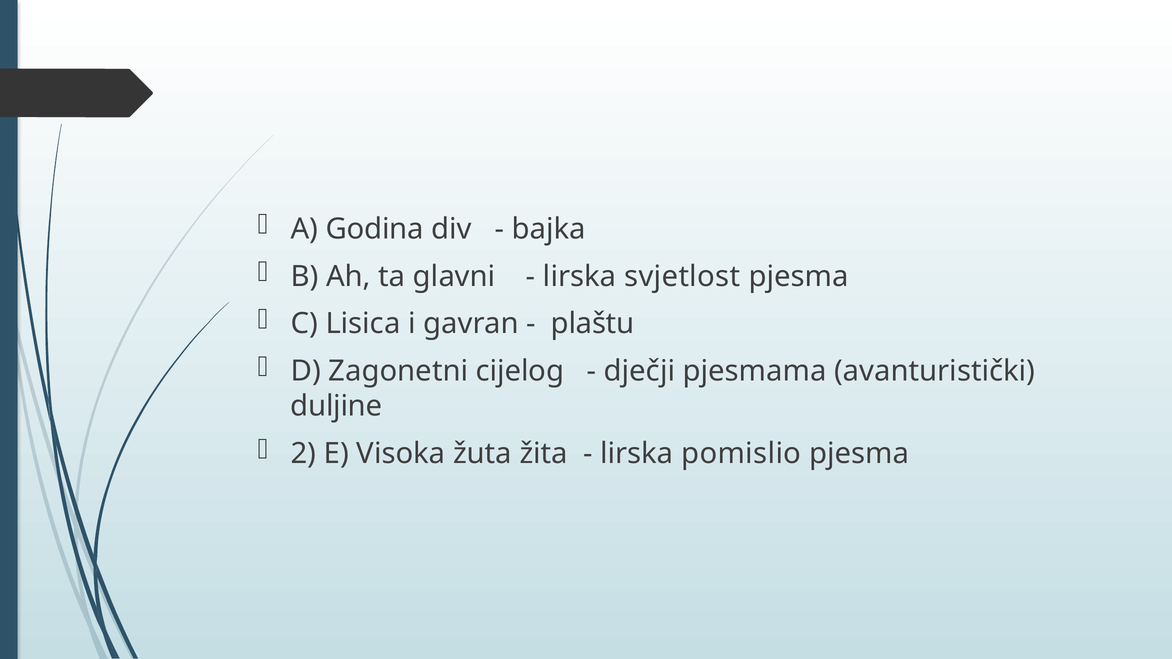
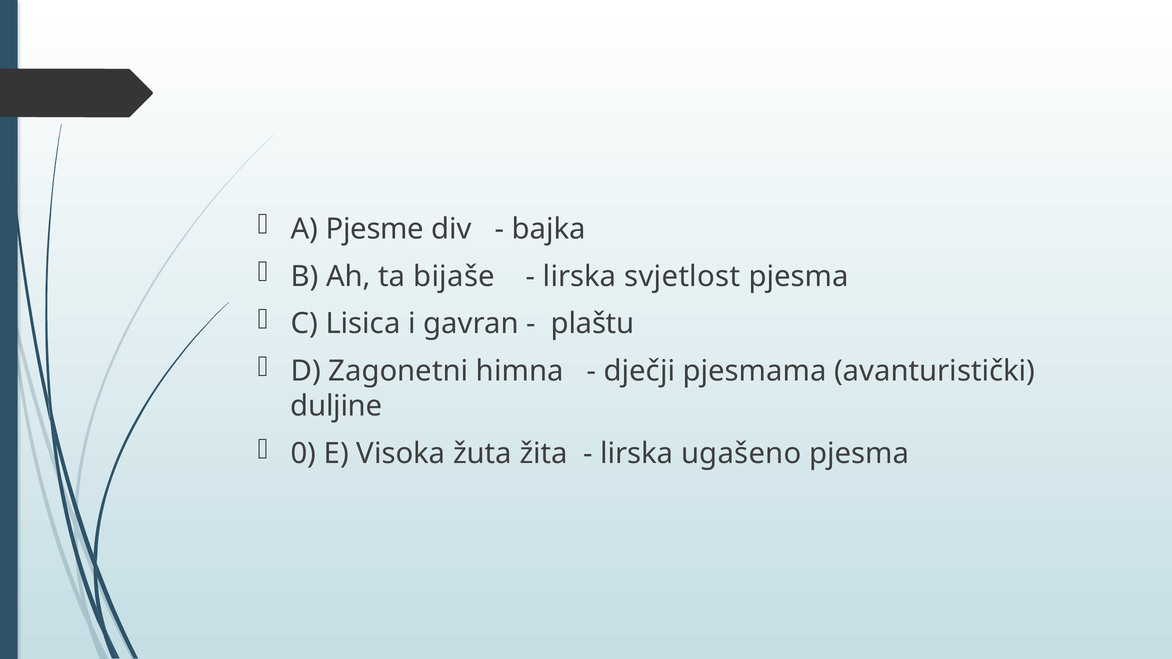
Godina: Godina -> Pjesme (375, 229)
glavni: glavni -> bijaše (454, 277)
cijelog: cijelog -> himna (520, 371)
2: 2 -> 0 (303, 454)
pomislio: pomislio -> ugašeno (741, 454)
